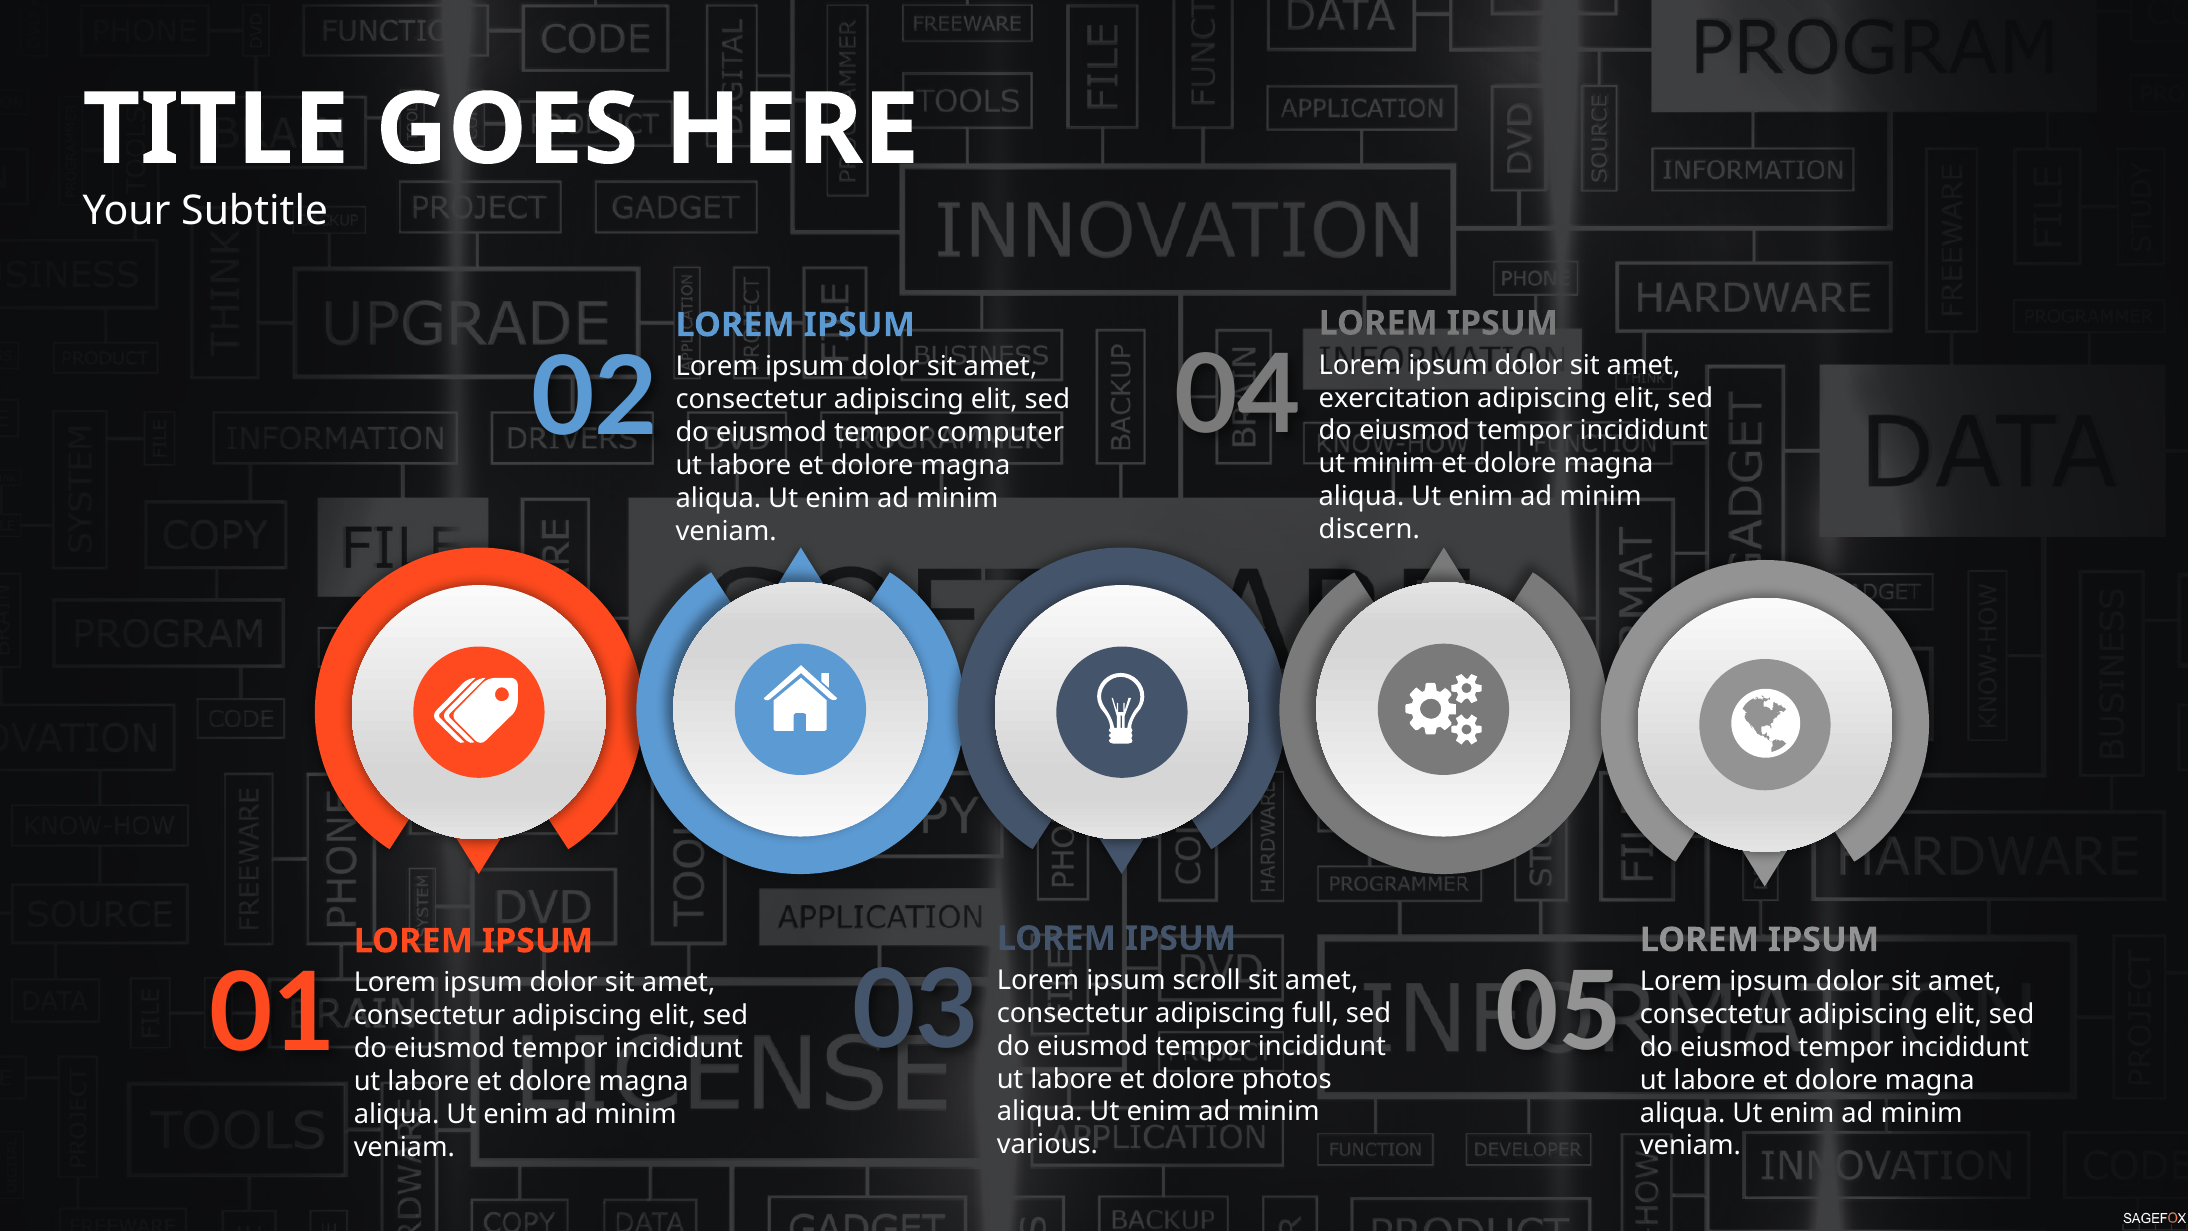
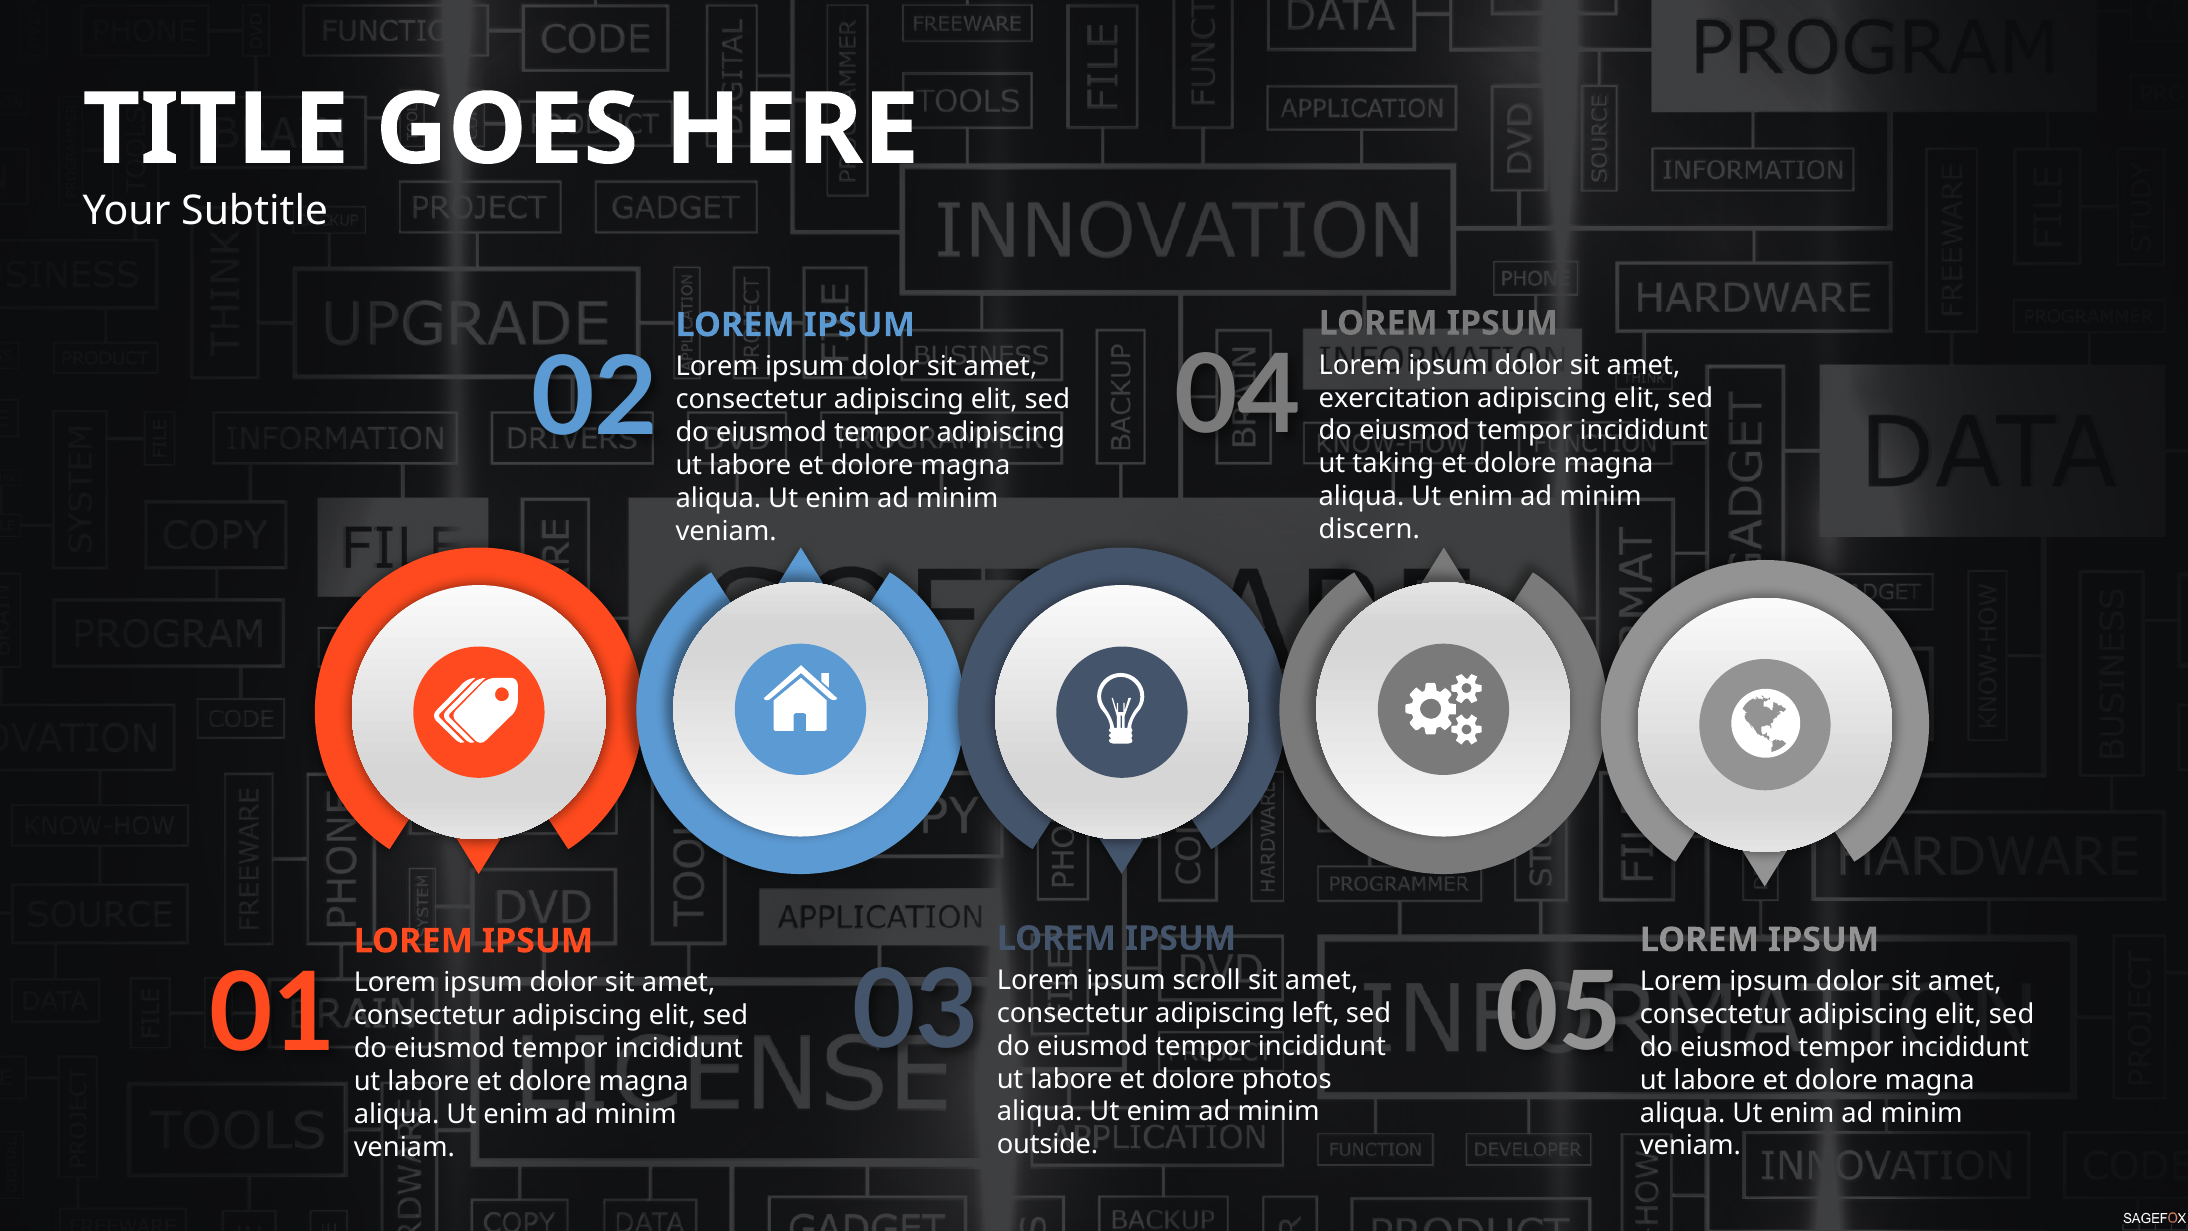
tempor computer: computer -> adipiscing (1001, 432)
minim: minim -> taking (1393, 464)
full: full -> left (1316, 1013)
various: various -> outside (1048, 1144)
